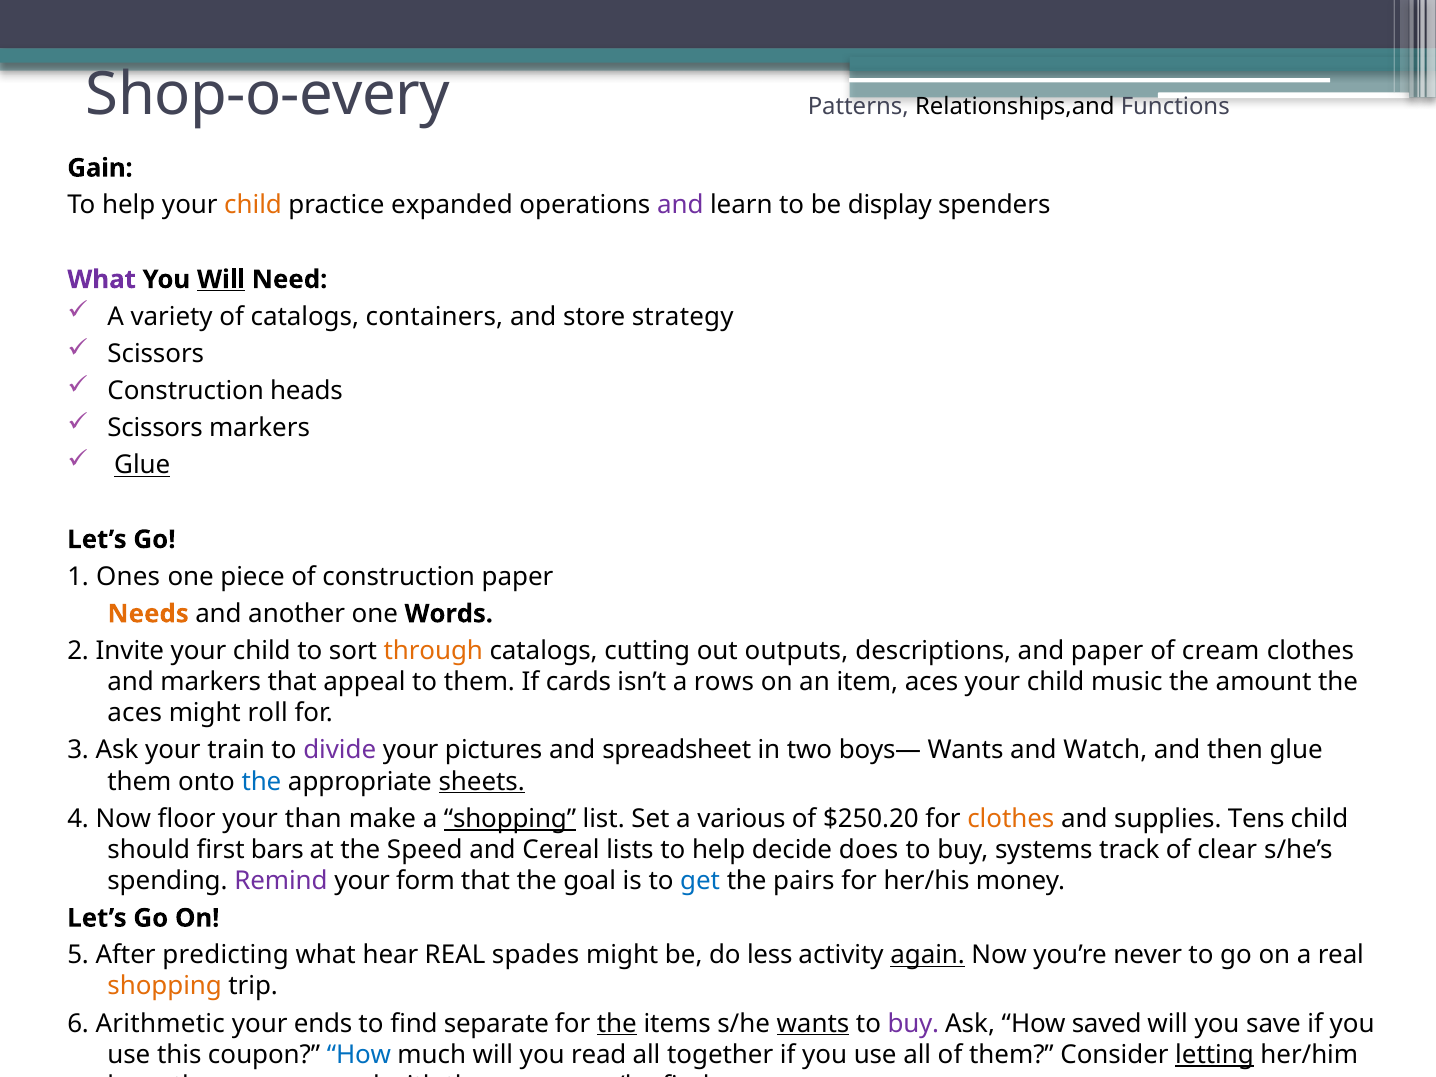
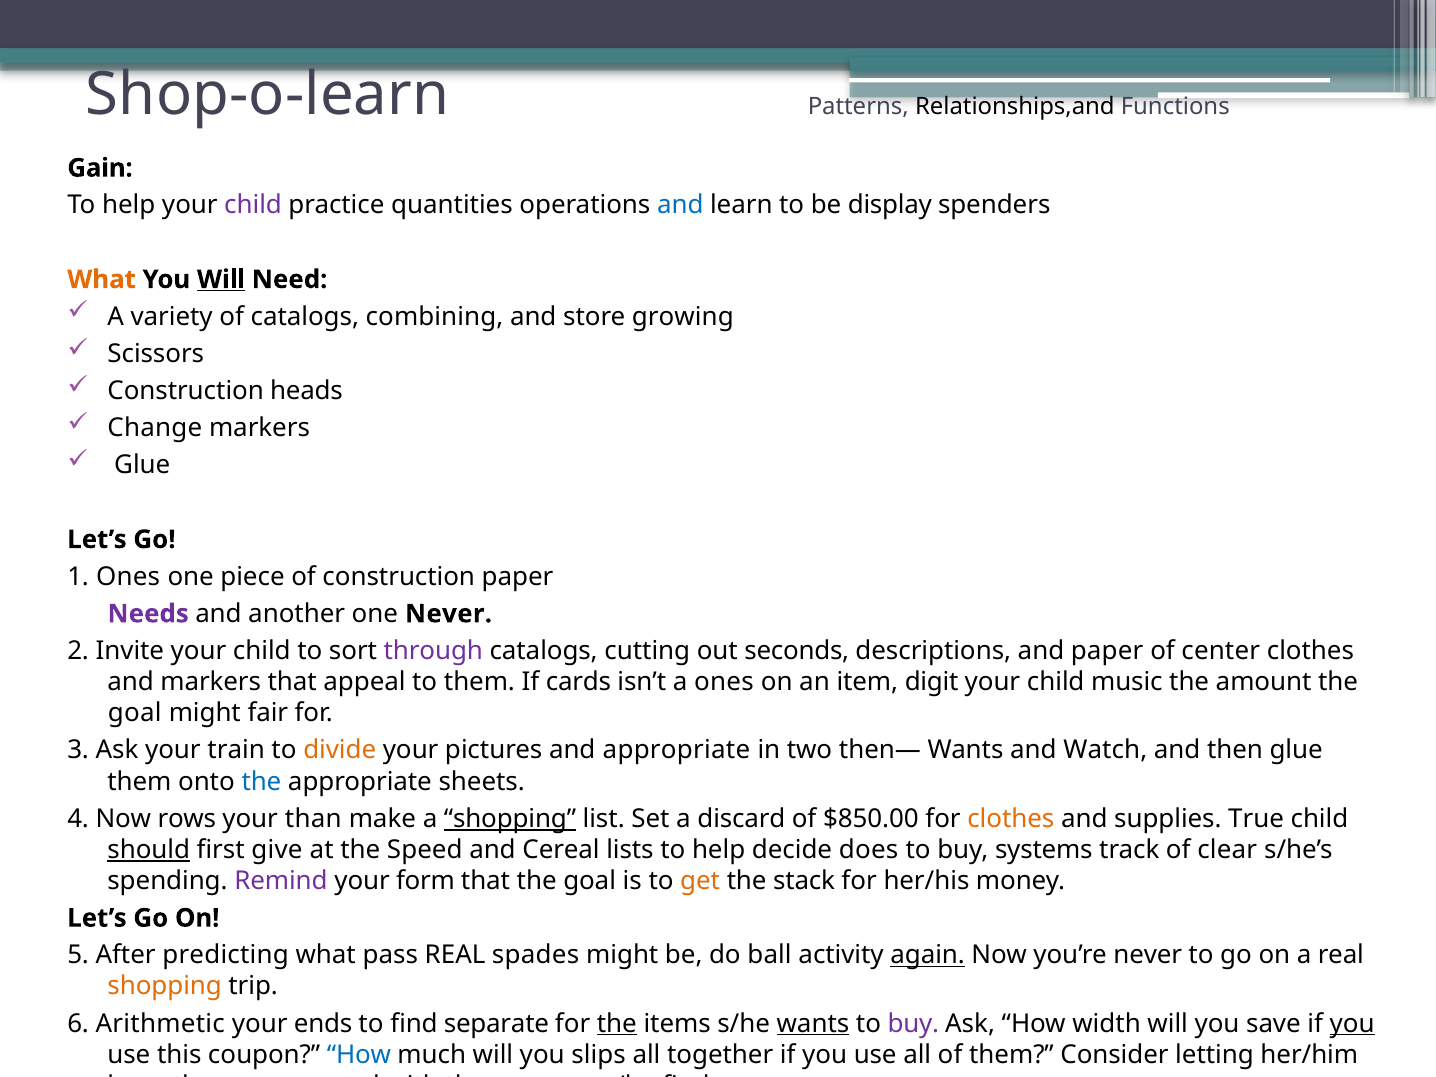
Shop-o-every: Shop-o-every -> Shop-o-learn (268, 95)
child colour: orange -> purple (253, 205)
expanded: expanded -> quantities (452, 205)
and colour: purple -> blue (680, 205)
What colour: purple -> orange (102, 279)
containers: containers -> combining (434, 317)
strategy: strategy -> growing (683, 317)
Scissors: Scissors -> Change (155, 428)
Glue underline: present -> none (142, 465)
Needs colour: orange -> purple (148, 614)
one Words: Words -> Never (448, 614)
through colour: orange -> purple (433, 651)
outputs: outputs -> seconds (797, 651)
cream: cream -> center (1221, 651)
a rows: rows -> ones (724, 682)
item aces: aces -> digit (932, 682)
aces: aces -> goal (135, 713)
roll: roll -> fair (268, 713)
divide colour: purple -> orange (340, 750)
and spreadsheet: spreadsheet -> appropriate (676, 750)
boys—: boys— -> then— (880, 750)
sheets underline: present -> none (482, 782)
floor: floor -> rows (187, 819)
various: various -> discard (741, 819)
$250.20: $250.20 -> $850.00 (871, 819)
Tens: Tens -> True (1256, 819)
should underline: none -> present (149, 850)
bars: bars -> give (277, 850)
get colour: blue -> orange (700, 881)
pairs: pairs -> stack (804, 881)
hear: hear -> pass (390, 955)
less: less -> ball (770, 955)
How saved: saved -> width (1107, 1024)
you underline: none -> present (1352, 1024)
read: read -> slips (599, 1055)
letting underline: present -> none (1215, 1055)
